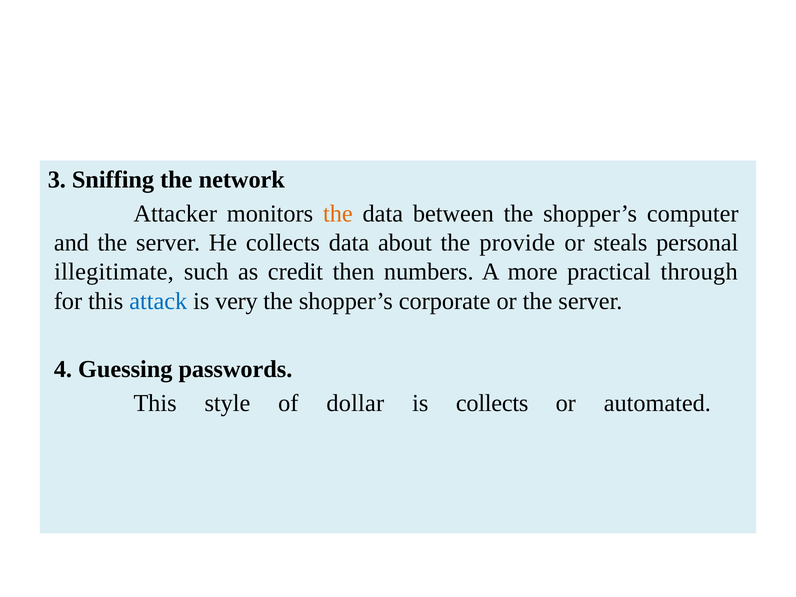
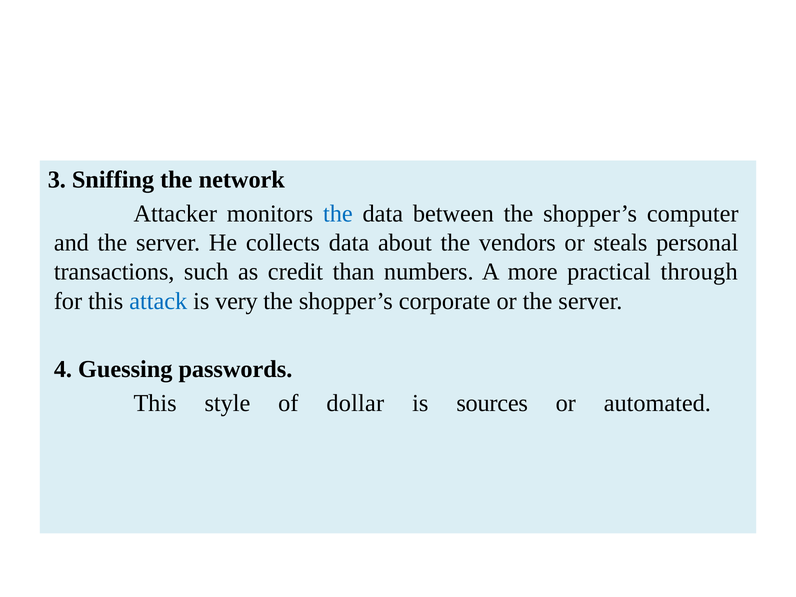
the colour: orange -> blue (338, 214)
provide: provide -> vendors (517, 243)
illegitimate: illegitimate -> transactions (114, 272)
then: then -> than (354, 272)
is collects: collects -> sources (492, 403)
